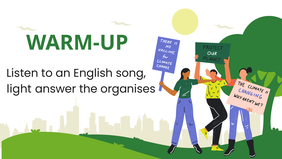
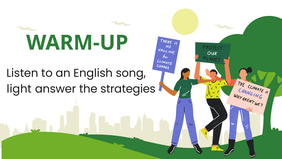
organises: organises -> strategies (128, 89)
